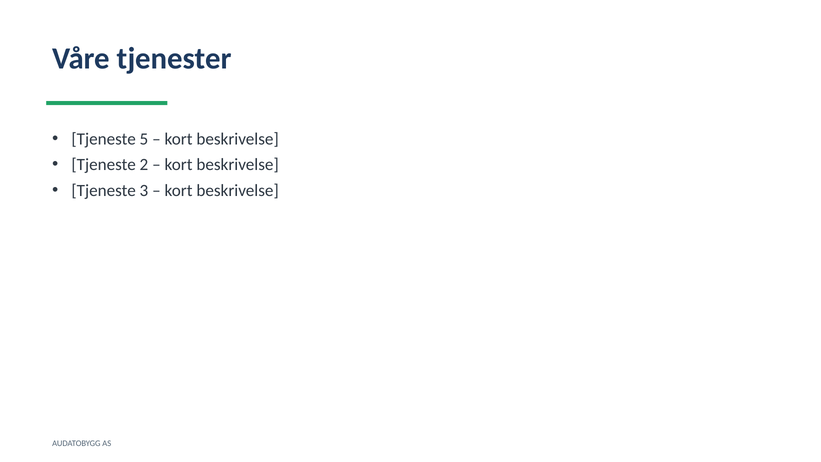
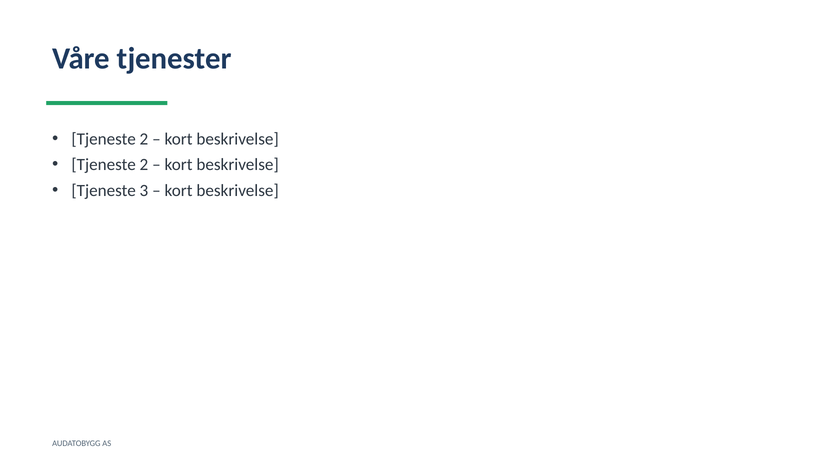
5: 5 -> 2 (144, 139)
